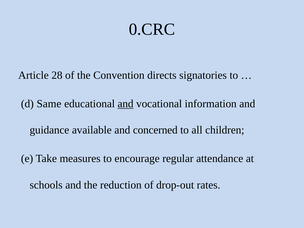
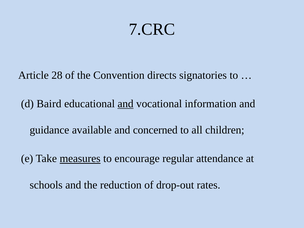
0.CRC: 0.CRC -> 7.CRC (152, 29)
Same: Same -> Baird (49, 104)
measures underline: none -> present (80, 159)
